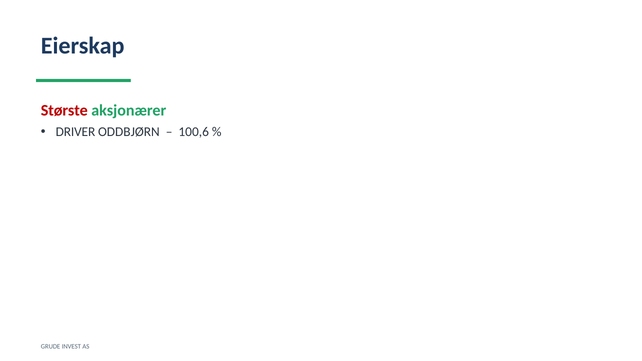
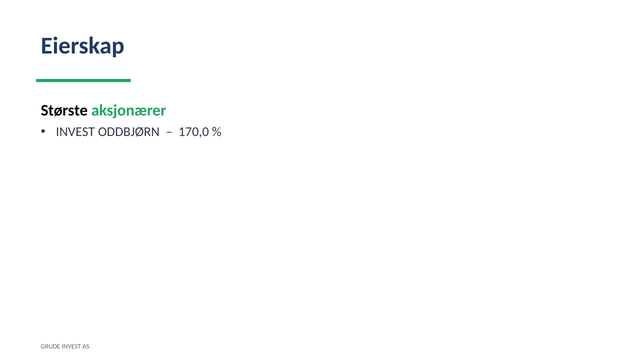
Største colour: red -> black (64, 111)
DRIVER: DRIVER -> INVEST (75, 132)
100,6: 100,6 -> 170,0 (194, 132)
